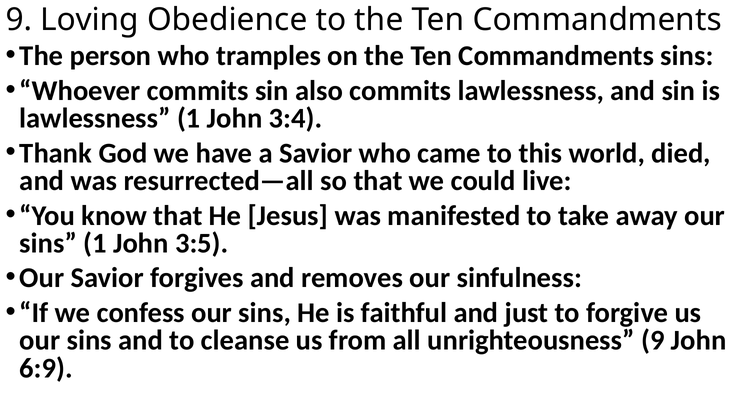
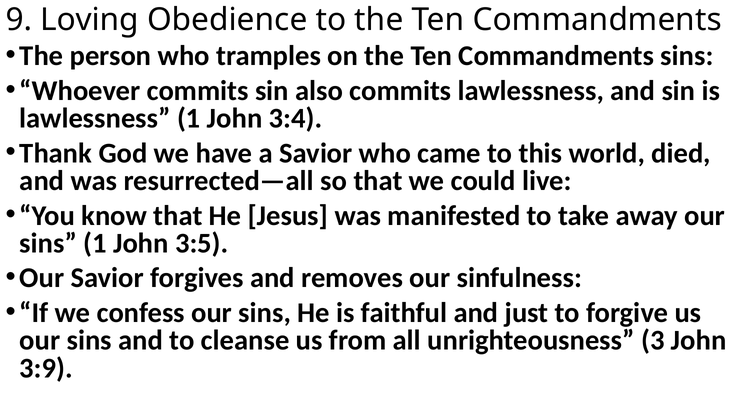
unrighteousness 9: 9 -> 3 (653, 341)
6:9: 6:9 -> 3:9 (46, 369)
